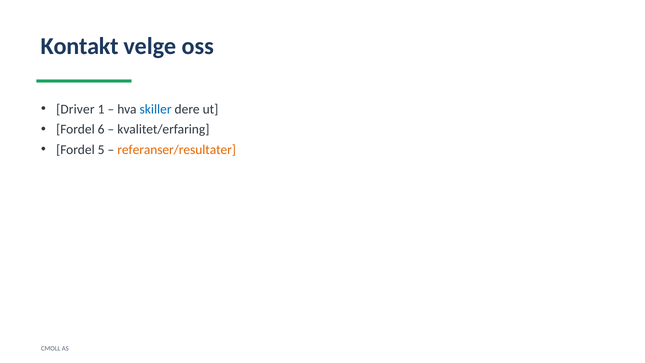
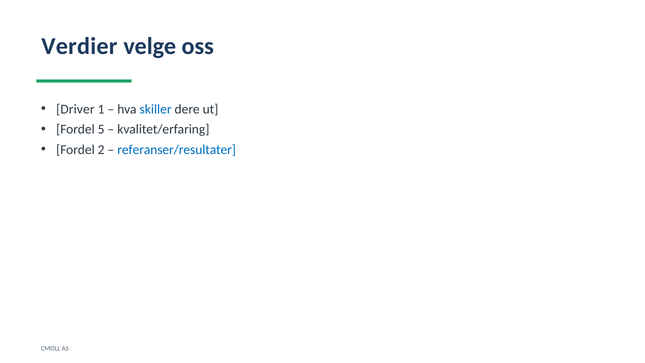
Kontakt: Kontakt -> Verdier (79, 46)
6: 6 -> 5 (101, 129)
5: 5 -> 2 (101, 150)
referanser/resultater colour: orange -> blue (177, 150)
